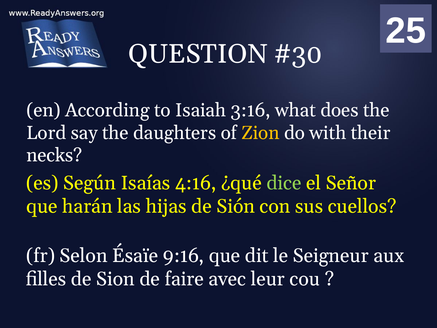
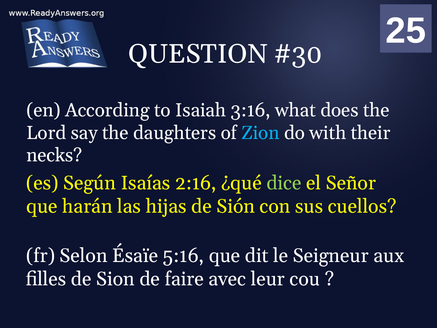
Zion colour: yellow -> light blue (261, 133)
4:16: 4:16 -> 2:16 (196, 183)
9:16: 9:16 -> 5:16 (183, 256)
